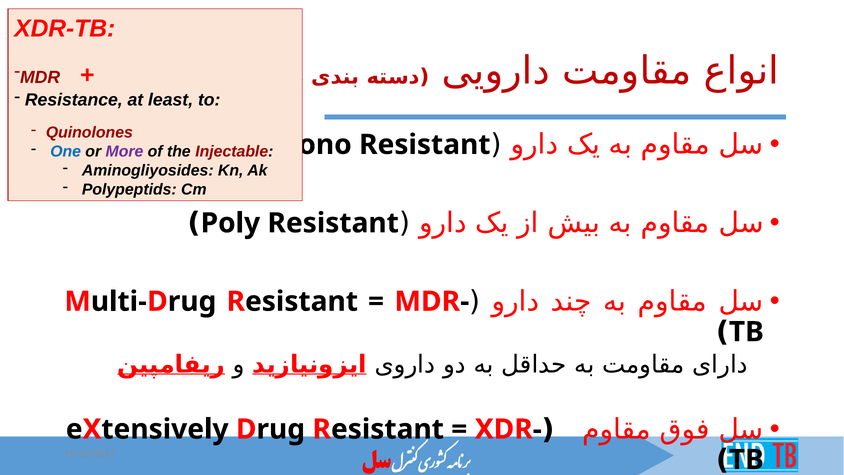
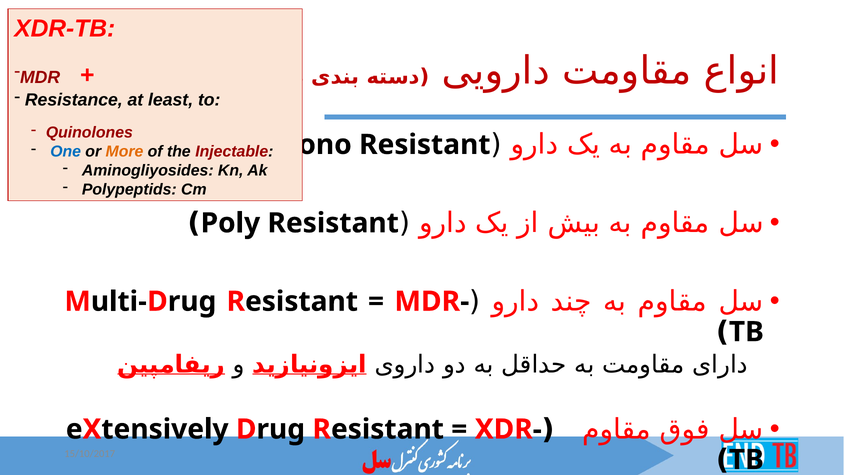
More colour: purple -> orange (124, 151)
